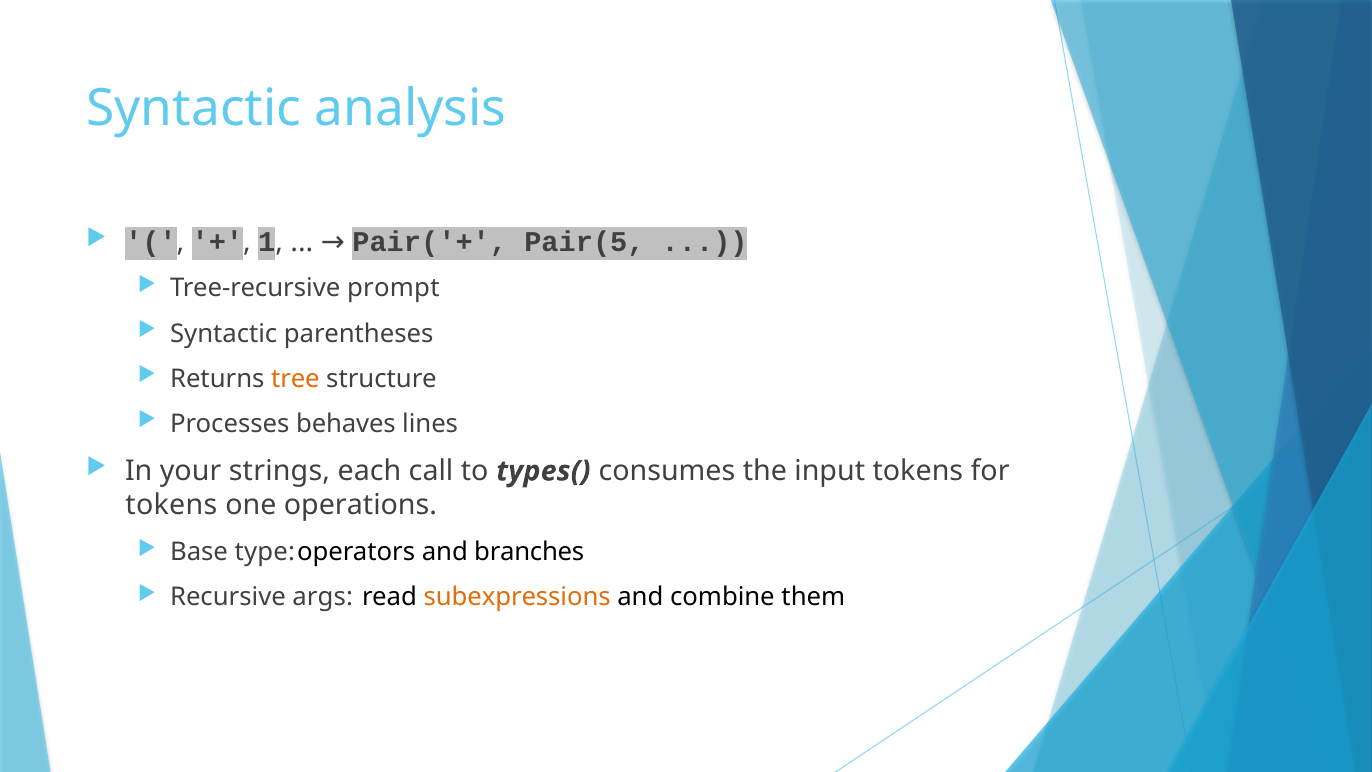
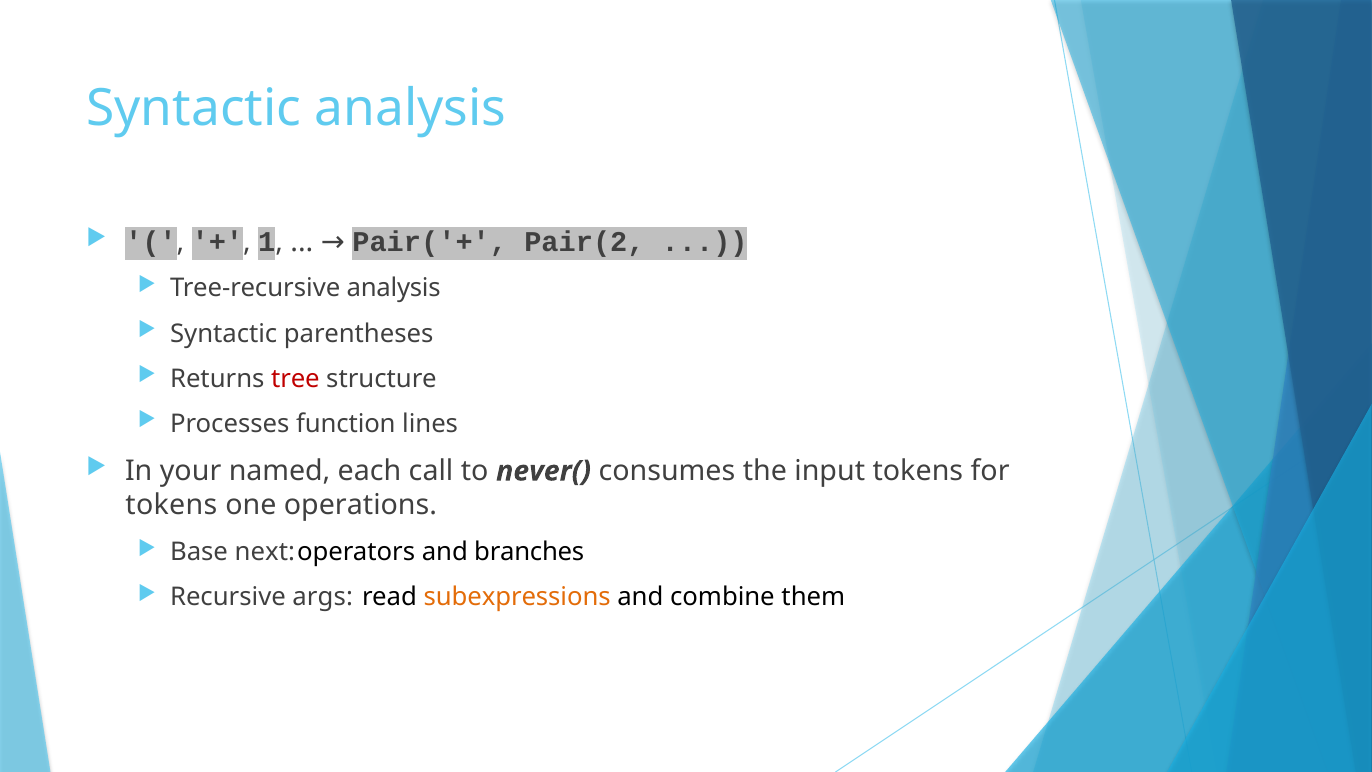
Pair(5: Pair(5 -> Pair(2 (584, 242)
Tree-recursive prompt: prompt -> analysis (394, 288)
tree colour: orange -> red (295, 379)
behaves: behaves -> function (346, 424)
strings: strings -> named (280, 471)
types(: types( -> never( (544, 471)
type: type -> next (265, 552)
